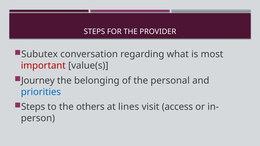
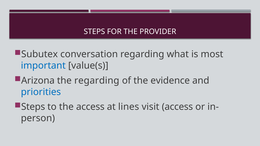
important colour: red -> blue (43, 66)
Journey: Journey -> Arizona (38, 81)
the belonging: belonging -> regarding (97, 81)
personal: personal -> evidence (170, 81)
the others: others -> access (90, 107)
